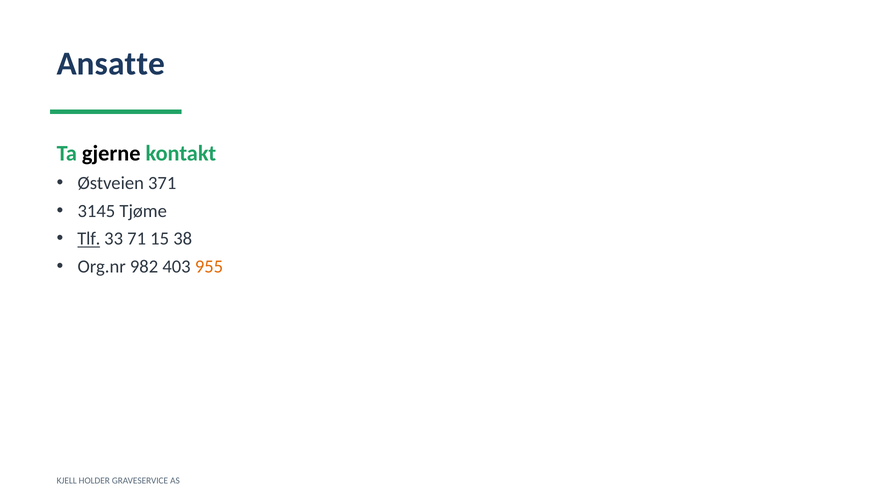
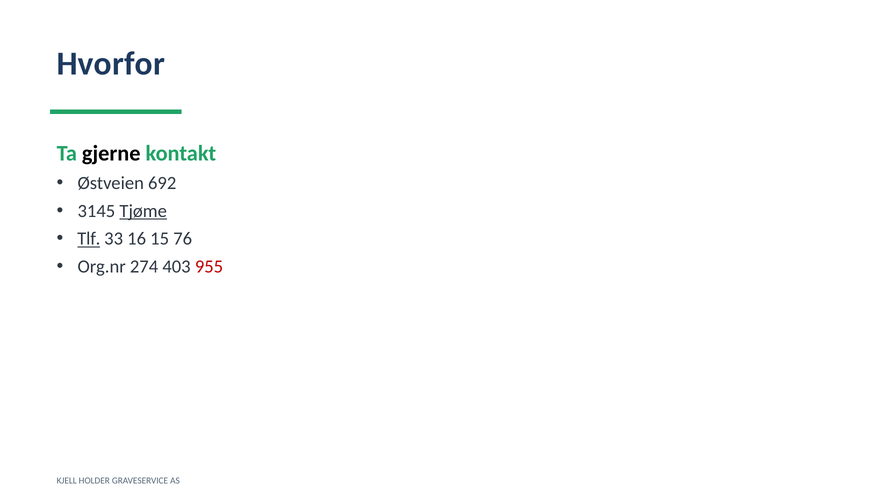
Ansatte: Ansatte -> Hvorfor (111, 64)
371: 371 -> 692 (162, 183)
Tjøme underline: none -> present (143, 211)
71: 71 -> 16 (137, 239)
38: 38 -> 76 (183, 239)
982: 982 -> 274 (144, 267)
955 colour: orange -> red (209, 267)
